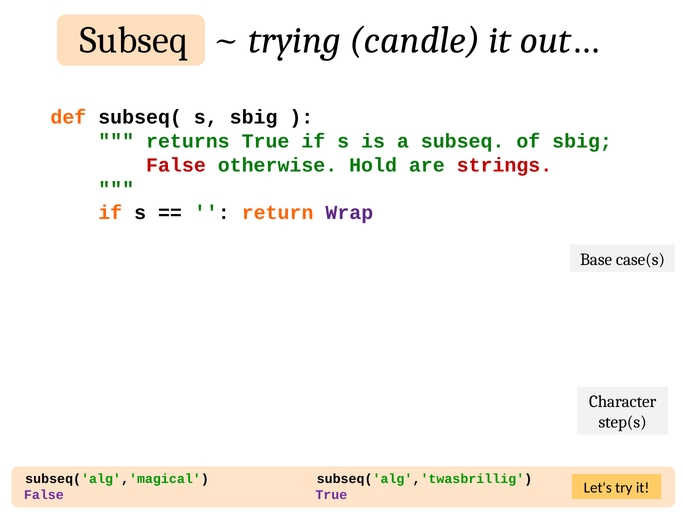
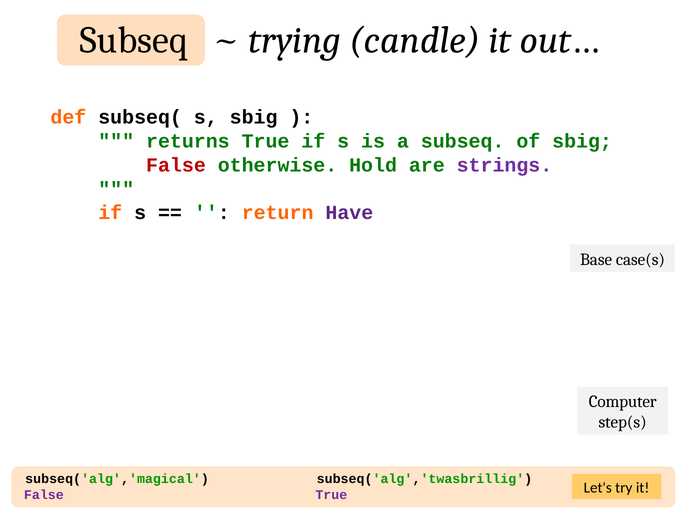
strings colour: red -> purple (504, 165)
Wrap: Wrap -> Have (349, 213)
Character: Character -> Computer (623, 402)
